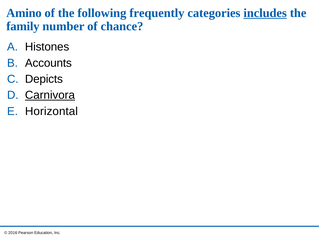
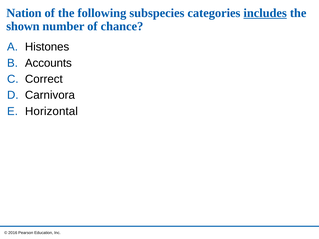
Amino: Amino -> Nation (24, 13)
frequently: frequently -> subspecies (157, 13)
family: family -> shown (23, 26)
Depicts: Depicts -> Correct (44, 79)
Carnivora underline: present -> none (50, 95)
